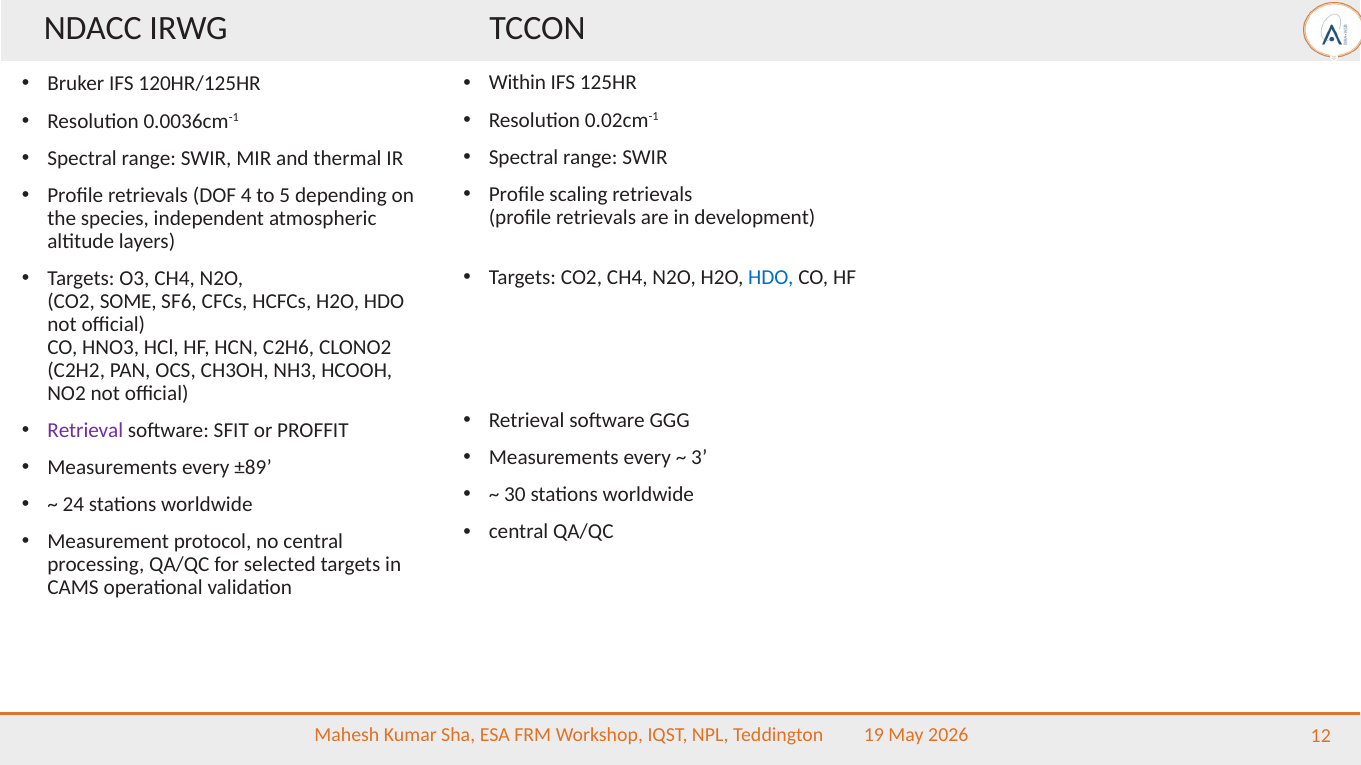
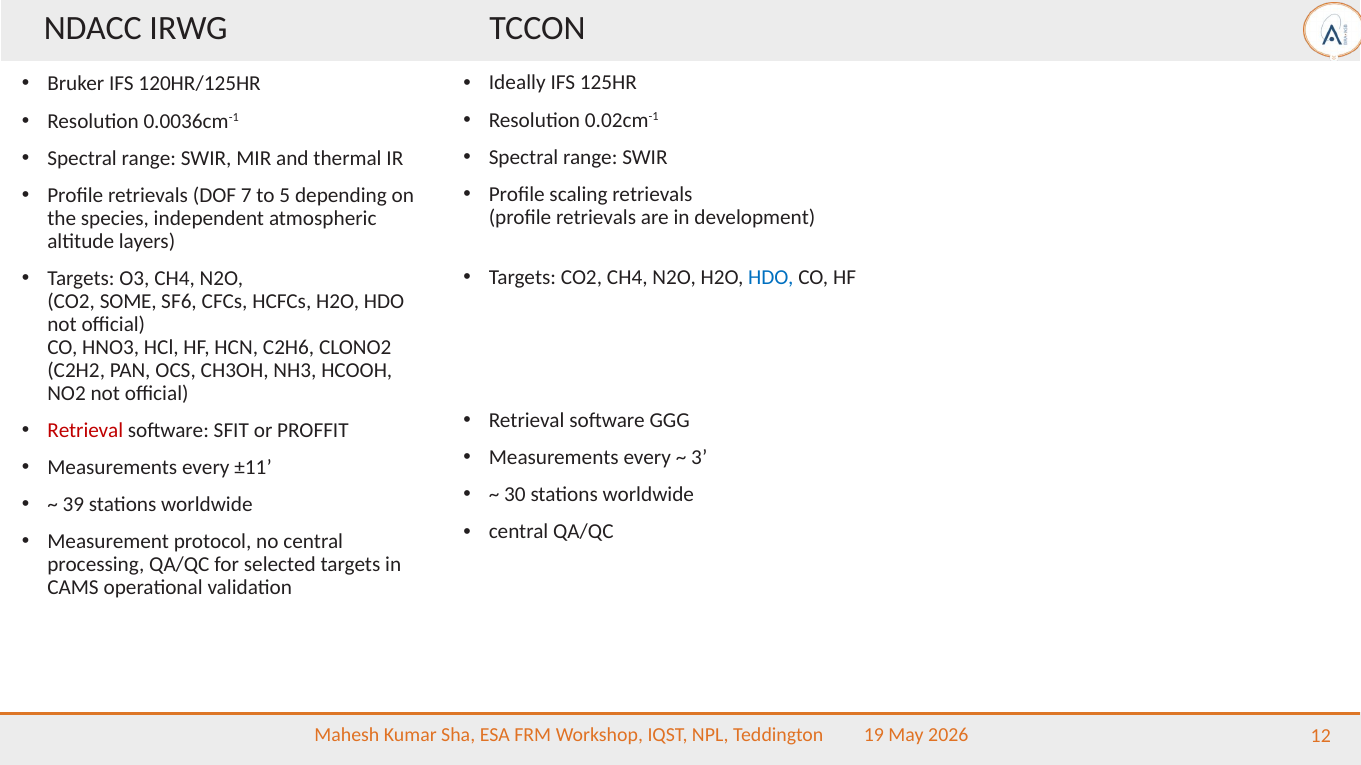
Within: Within -> Ideally (517, 83)
4: 4 -> 7 (246, 195)
Retrieval colour: purple -> red (85, 431)
±89: ±89 -> ±11 (253, 468)
24: 24 -> 39 (73, 505)
